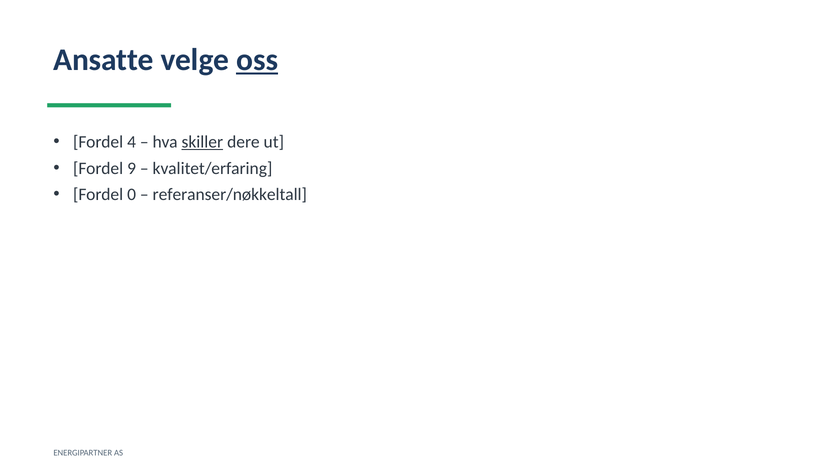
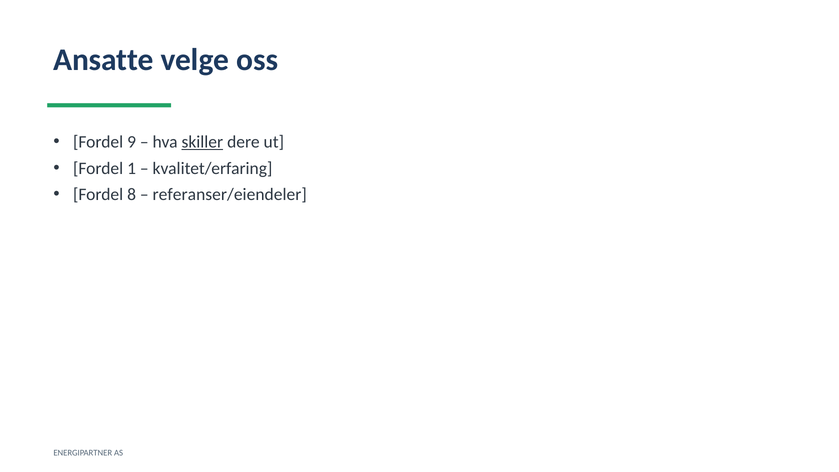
oss underline: present -> none (257, 60)
4: 4 -> 9 (132, 142)
9: 9 -> 1 (132, 168)
0: 0 -> 8 (132, 195)
referanser/nøkkeltall: referanser/nøkkeltall -> referanser/eiendeler (230, 195)
